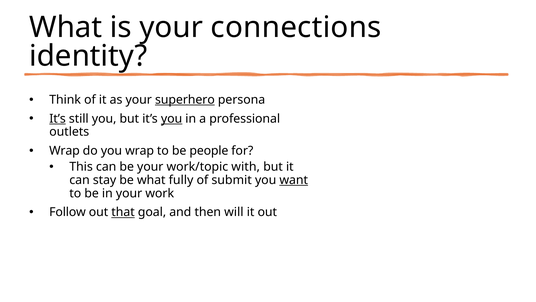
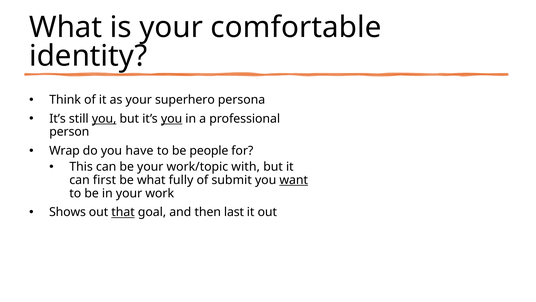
connections: connections -> comfortable (296, 27)
superhero underline: present -> none (185, 100)
It’s underline: present -> none (58, 118)
you underline: none -> present (104, 118)
outlets: outlets -> person (69, 132)
you wrap: wrap -> have (139, 151)
stay: stay -> first (104, 180)
Follow: Follow -> Shows (68, 212)
will: will -> last (234, 212)
